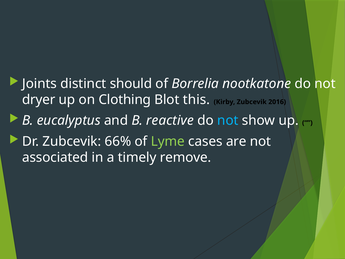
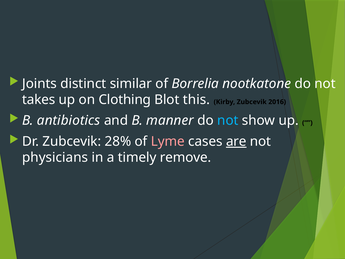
should: should -> similar (131, 84)
dryer: dryer -> takes (39, 100)
eucalyptus: eucalyptus -> antibiotics (69, 120)
reactive: reactive -> manner (170, 120)
66%: 66% -> 28% (118, 141)
Lyme colour: light green -> pink (168, 141)
are underline: none -> present (236, 141)
associated: associated -> physicians (55, 157)
